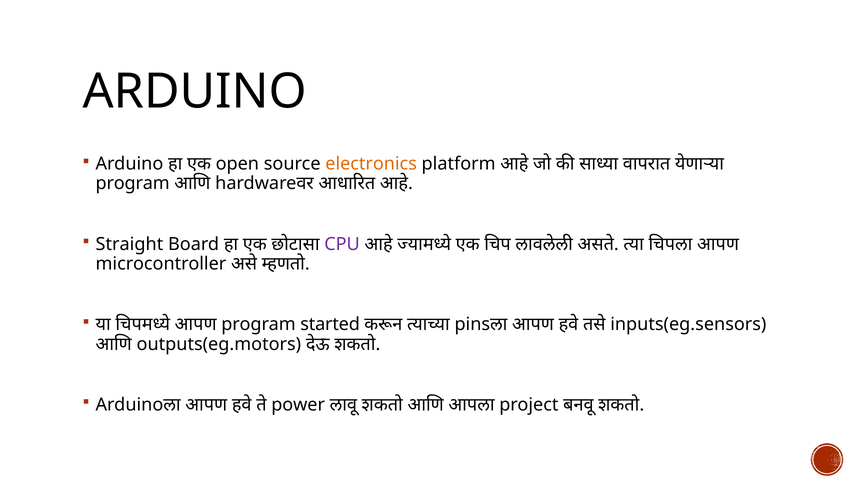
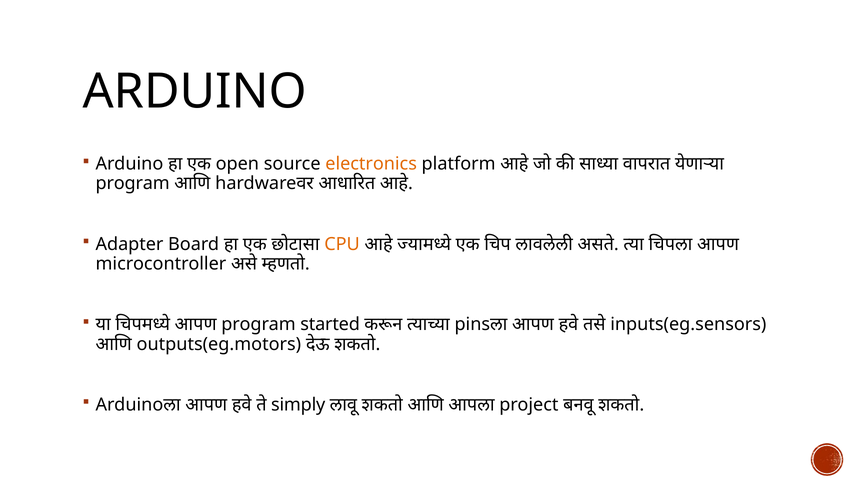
Straight: Straight -> Adapter (129, 244)
CPU colour: purple -> orange (342, 244)
power: power -> simply (298, 405)
